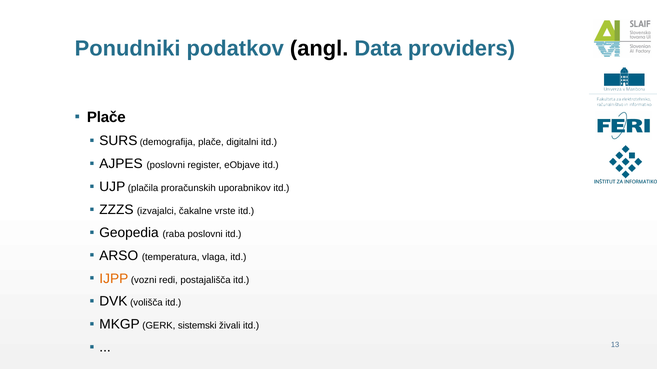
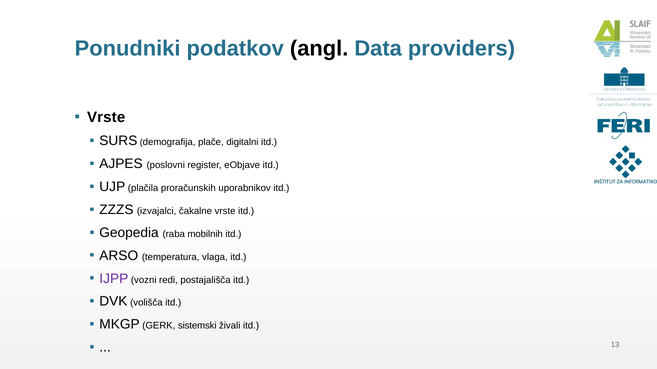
Plače: Plače -> Vrste (106, 117)
raba poslovni: poslovni -> mobilnih (205, 234)
IJPP colour: orange -> purple (114, 279)
